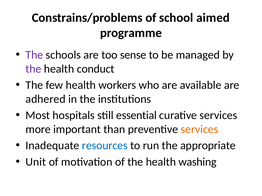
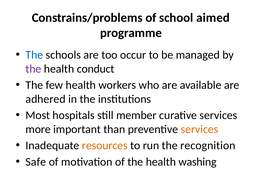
The colour: purple -> blue (34, 55)
sense: sense -> occur (133, 55)
essential: essential -> member (136, 116)
resources colour: blue -> orange (105, 146)
appropriate: appropriate -> recognition (208, 146)
Unit: Unit -> Safe (36, 162)
